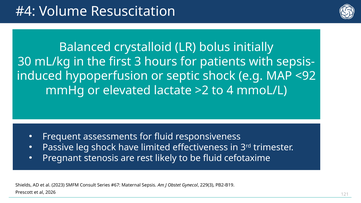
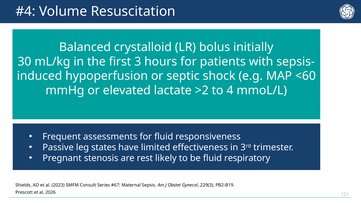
<92: <92 -> <60 (305, 76)
leg shock: shock -> states (104, 147)
cefotaxime: cefotaxime -> respiratory (247, 158)
